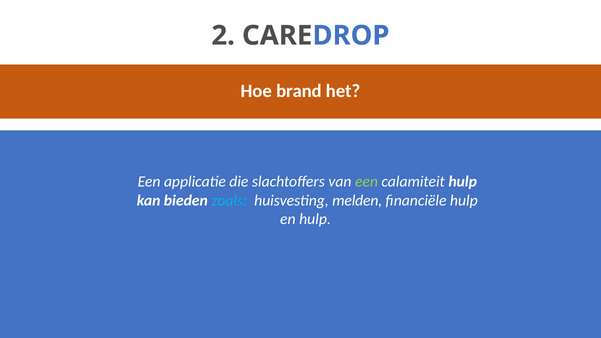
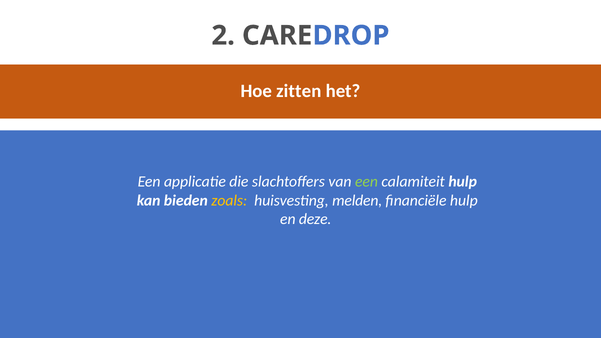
brand: brand -> zitten (299, 91)
zoals colour: light blue -> yellow (229, 200)
en hulp: hulp -> deze (315, 219)
